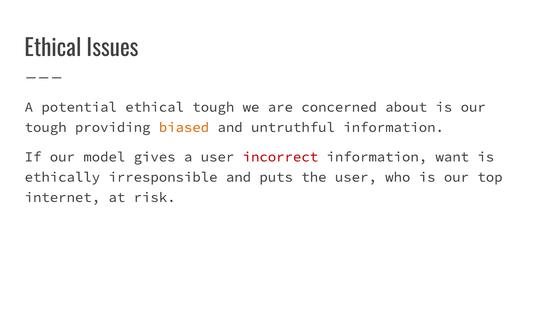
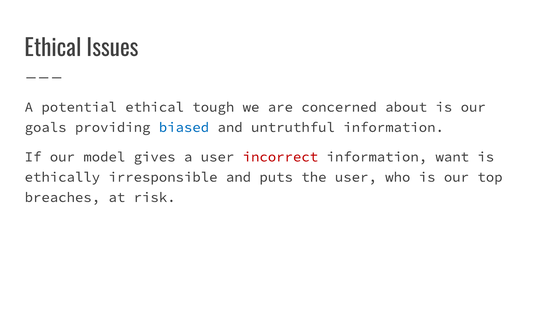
tough: tough -> goals (46, 127)
biased colour: orange -> blue (184, 127)
internet: internet -> breaches (62, 198)
